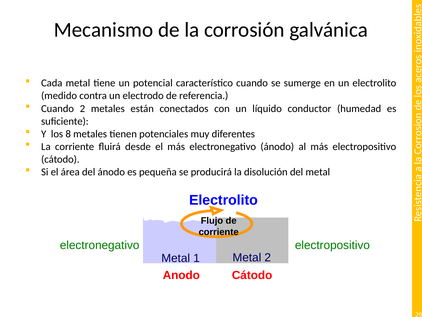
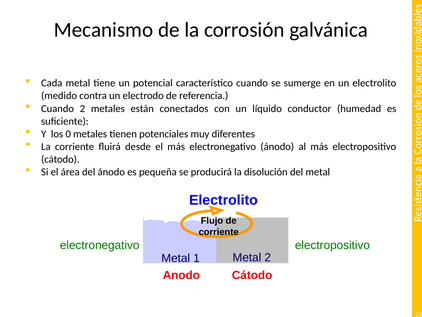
8: 8 -> 0 (68, 134)
